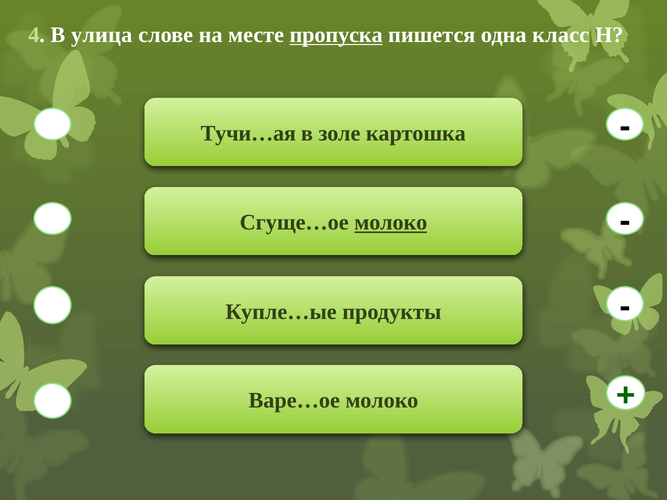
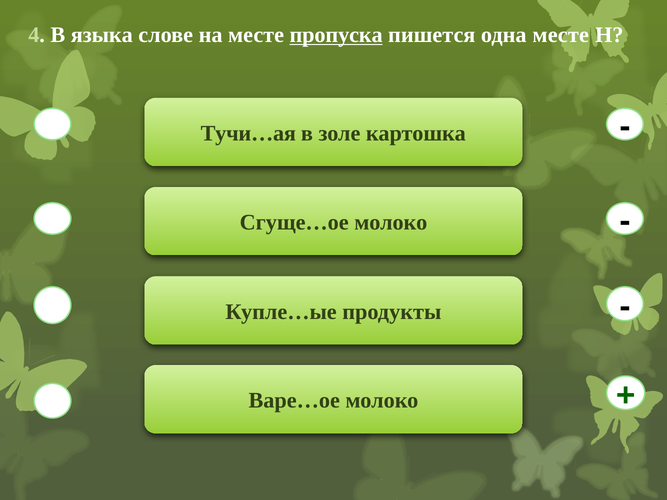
улица: улица -> языка (102, 35)
одна класс: класс -> месте (561, 35)
молоко underline: present -> none (391, 223)
